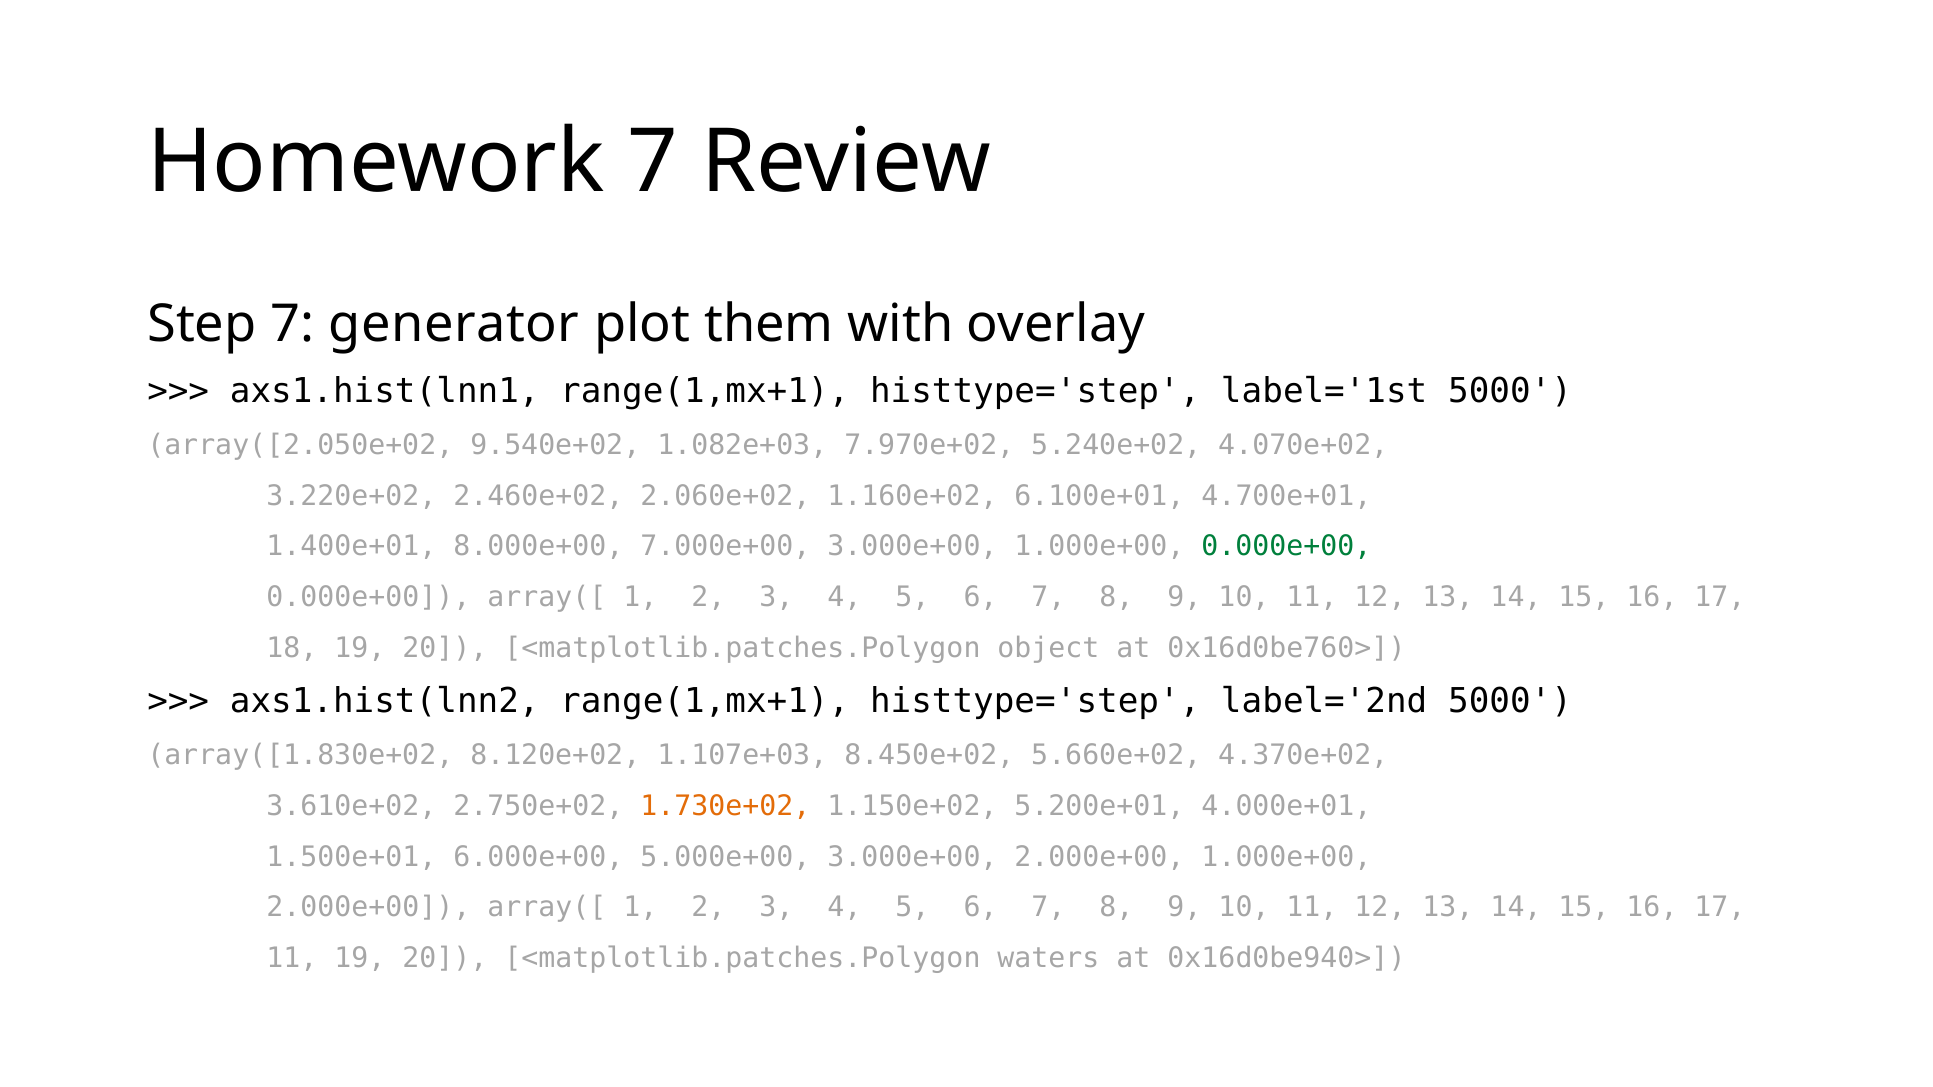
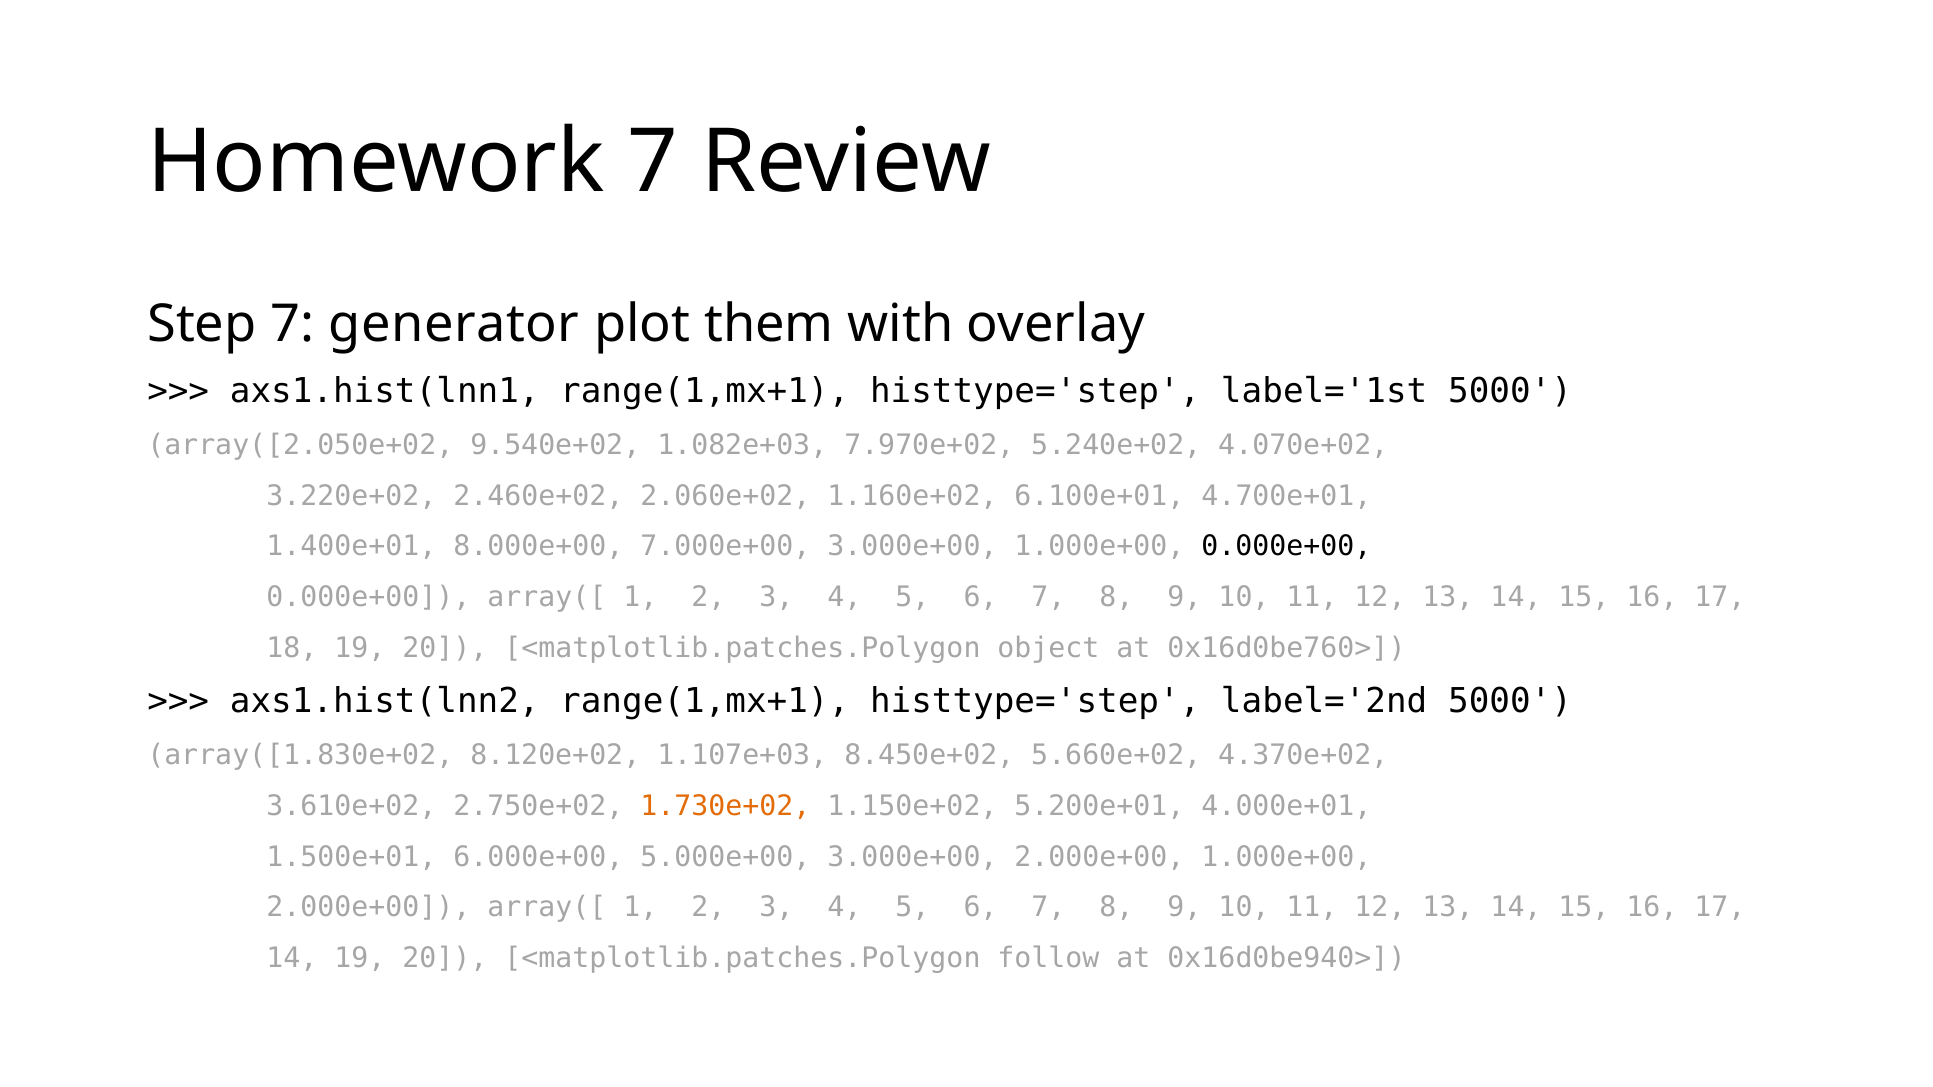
0.000e+00 colour: green -> black (1286, 547)
11: 11 -> 14 (292, 958)
waters: waters -> follow (1048, 958)
